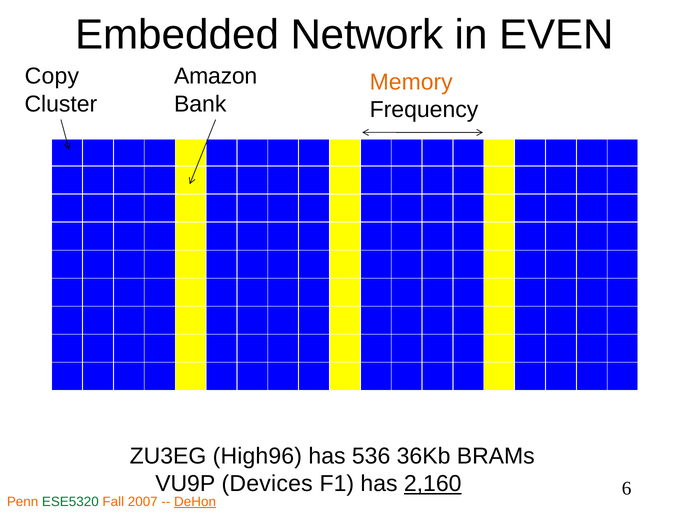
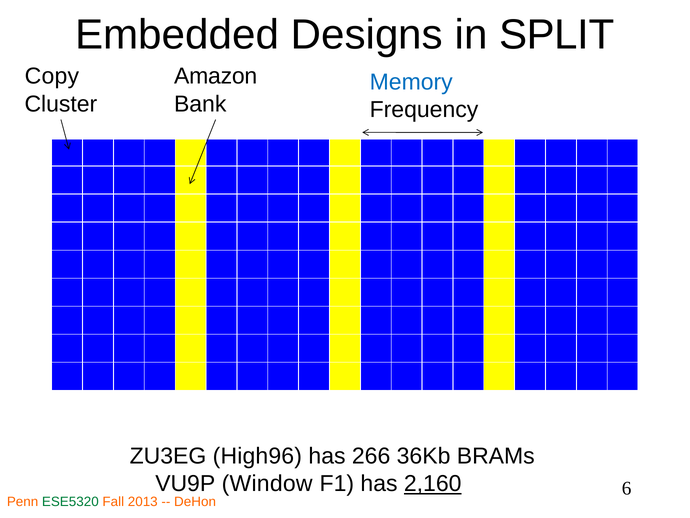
Network: Network -> Designs (367, 35)
EVEN: EVEN -> SPLIT (557, 35)
Memory colour: orange -> blue (411, 82)
536: 536 -> 266 (371, 456)
Devices: Devices -> Window (267, 483)
2007: 2007 -> 2013 (143, 501)
DeHon underline: present -> none (195, 501)
